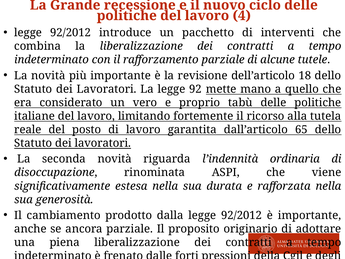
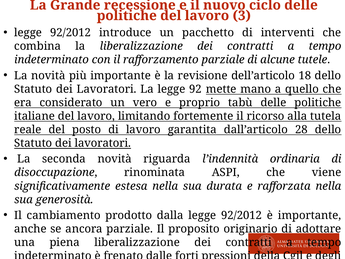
4: 4 -> 3 (242, 16)
65: 65 -> 28 (301, 130)
